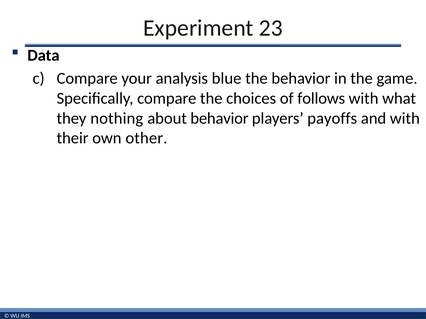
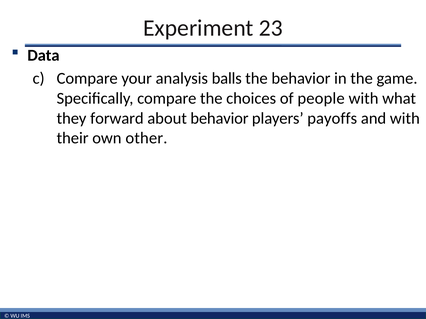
blue: blue -> balls (227, 79)
follows: follows -> people (321, 99)
nothing: nothing -> forward (117, 118)
